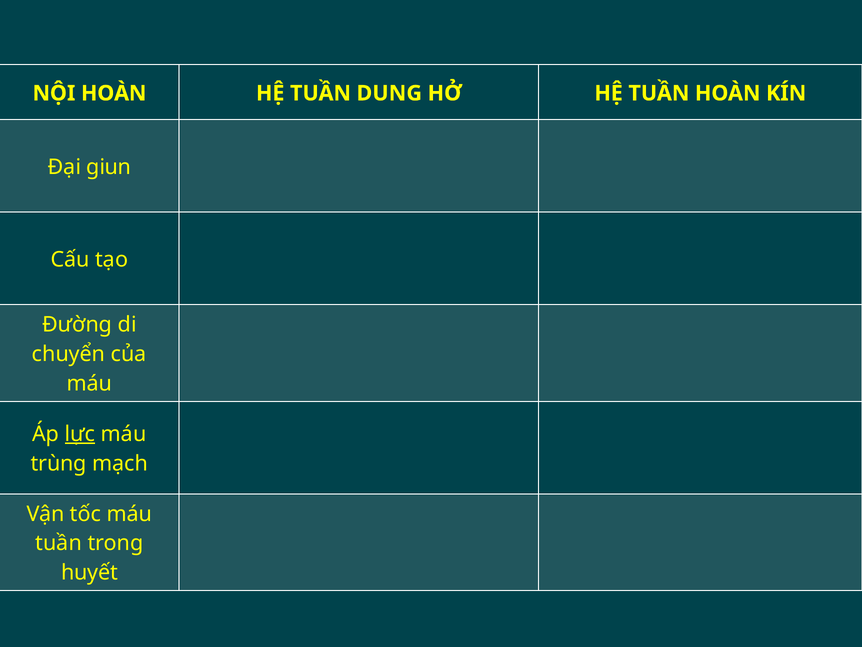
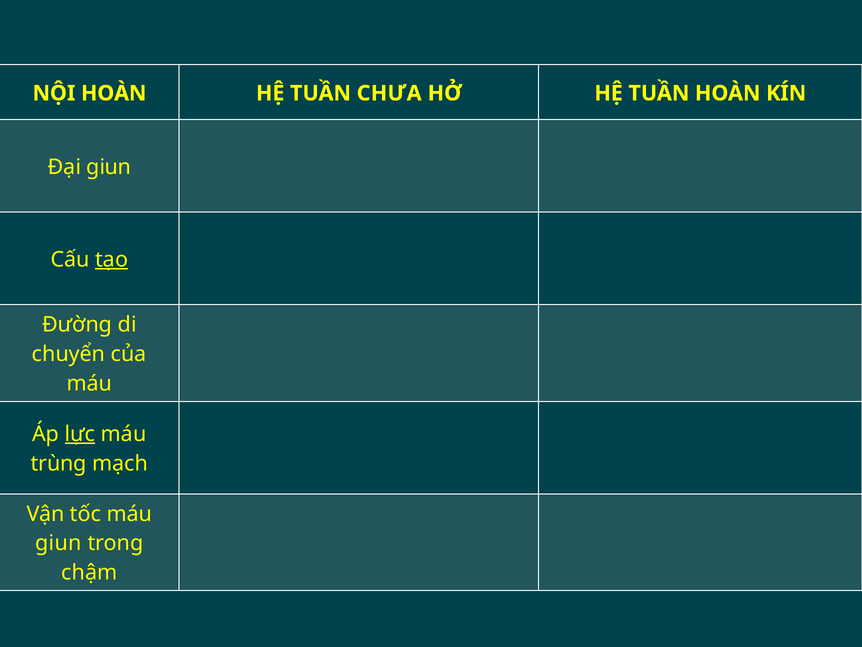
DUNG: DUNG -> CHƯA (389, 93)
tạo underline: none -> present (112, 259)
tuần: tuần -> giun (58, 543)
huyết: huyết -> chậm (89, 572)
